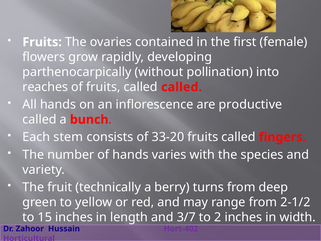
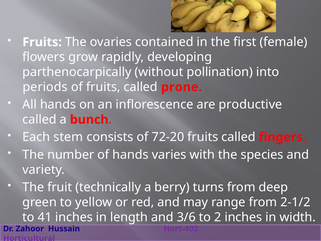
reaches: reaches -> periods (45, 87)
called called: called -> prone (182, 87)
33-20: 33-20 -> 72-20 (168, 137)
15: 15 -> 41 (45, 217)
3/7: 3/7 -> 3/6 (186, 217)
